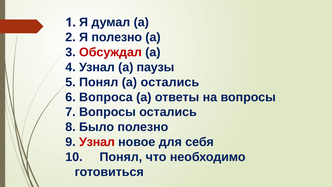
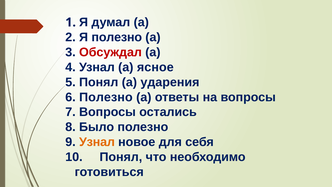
паузы: паузы -> ясное (155, 67)
а остались: остались -> ударения (170, 82)
Вопроса: Вопроса -> Полезно (106, 97)
Узнал colour: red -> orange (97, 142)
